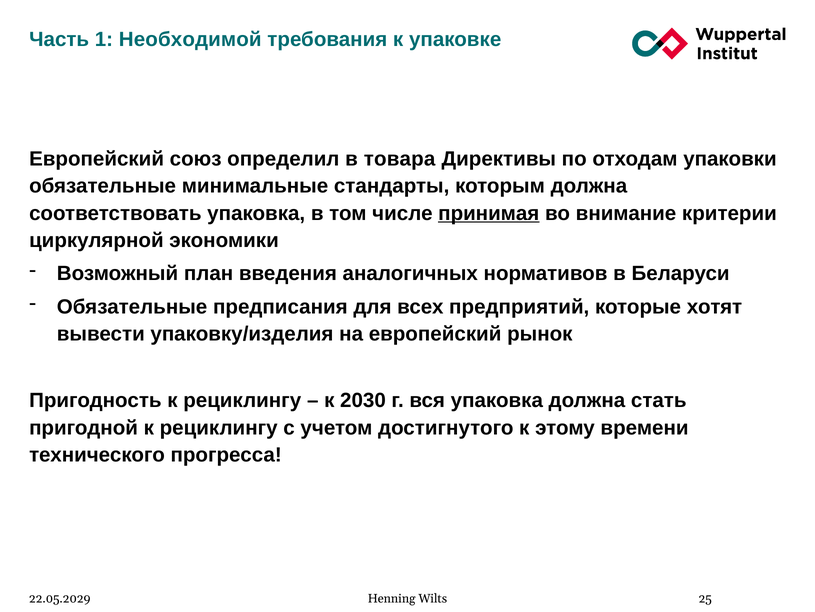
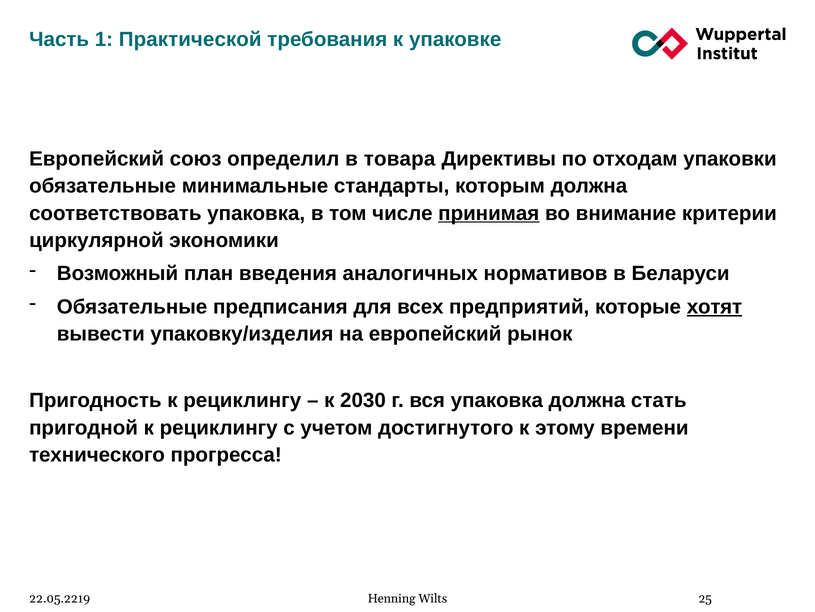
Необходимой: Необходимой -> Практической (190, 39)
хотят underline: none -> present (714, 307)
22.05.2029: 22.05.2029 -> 22.05.2219 (60, 598)
